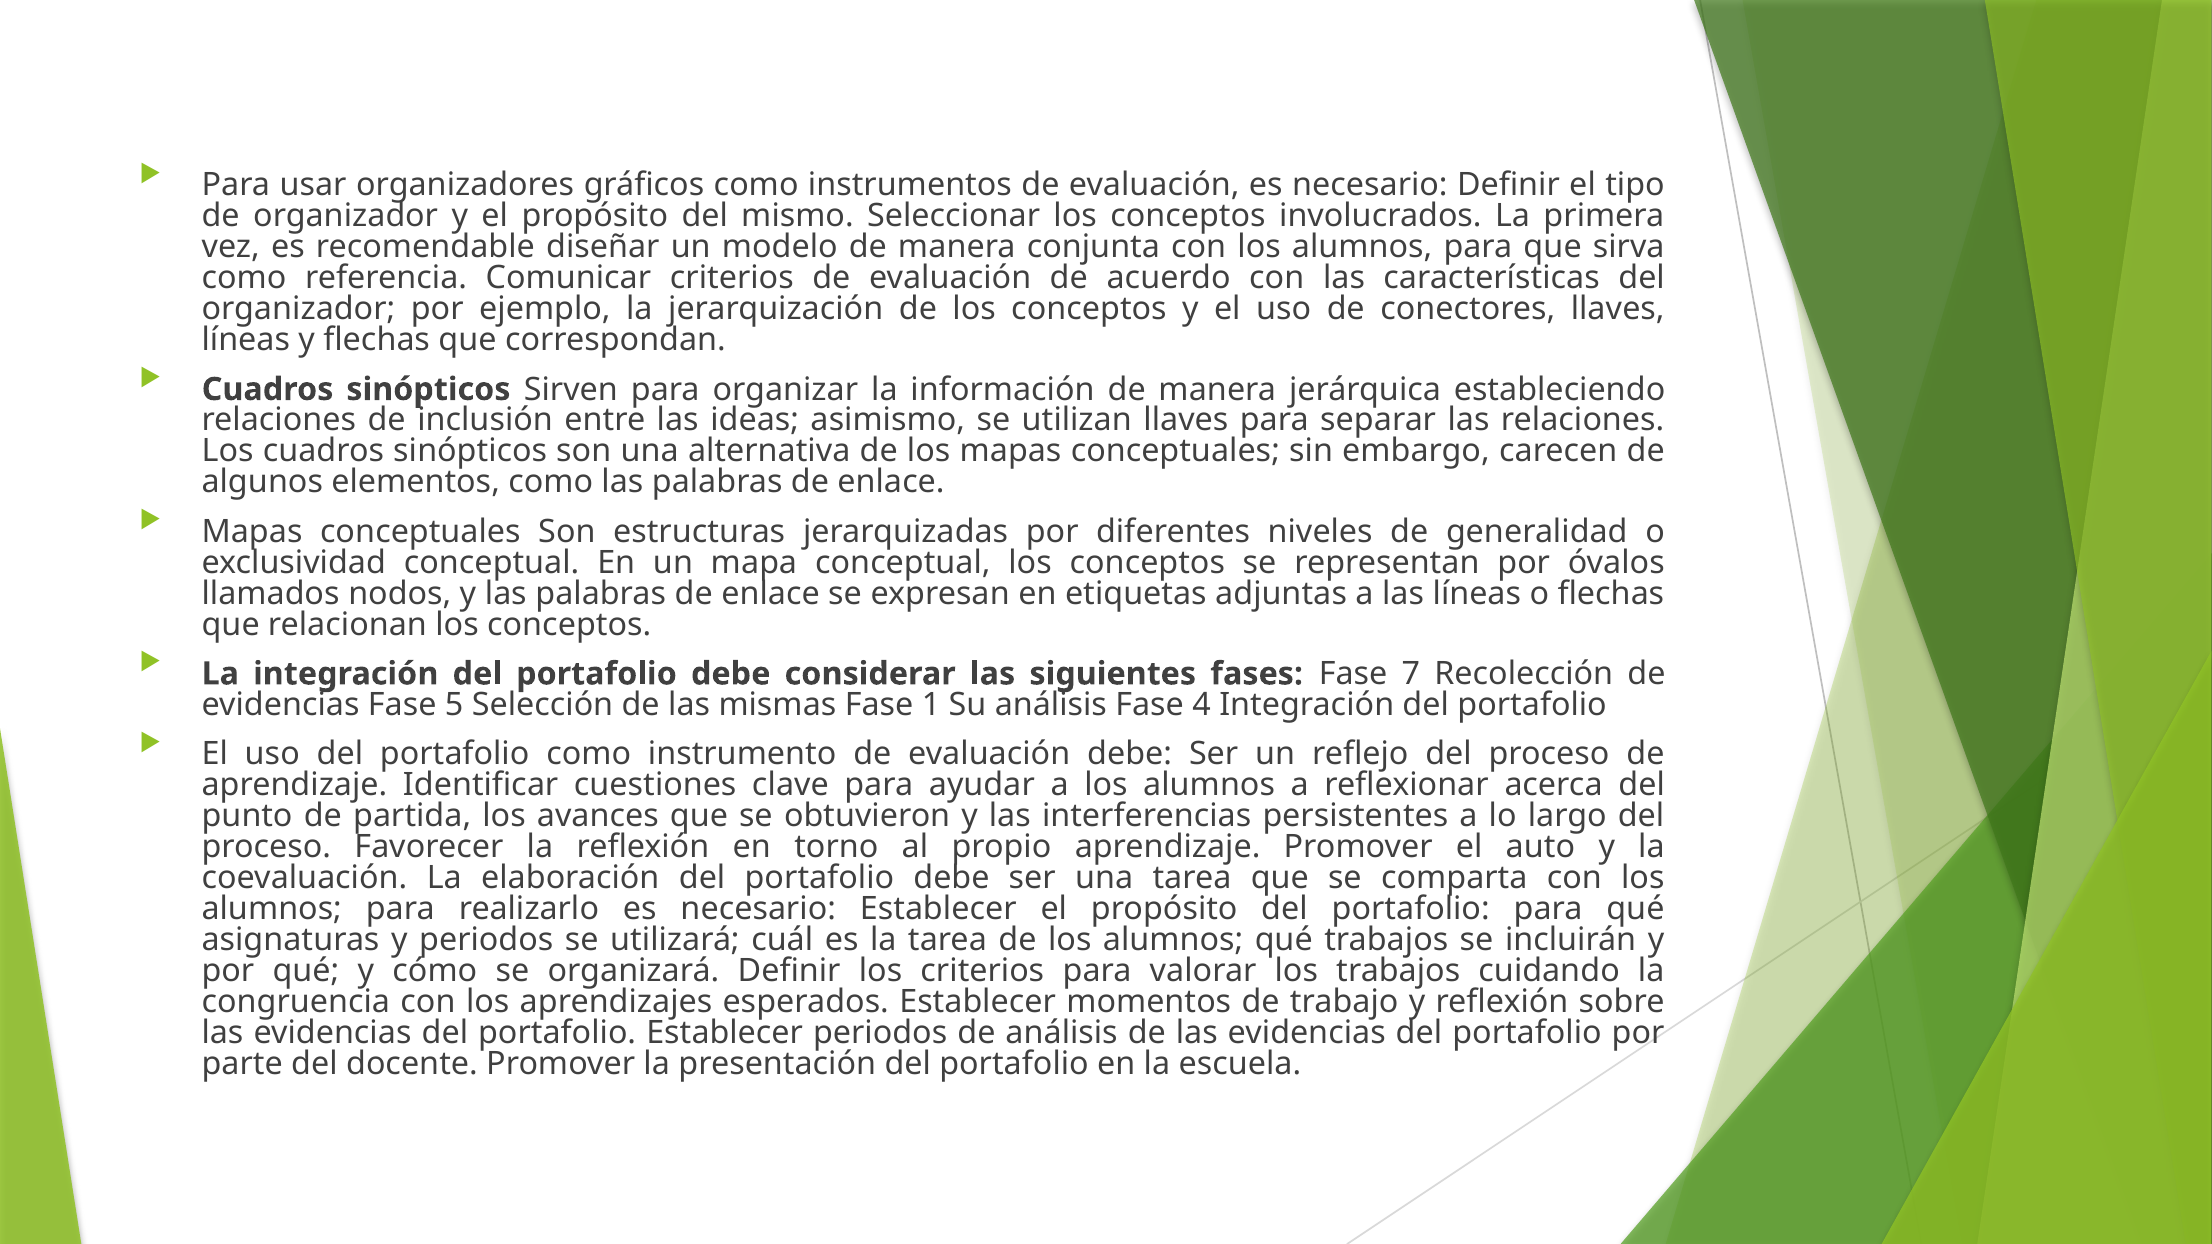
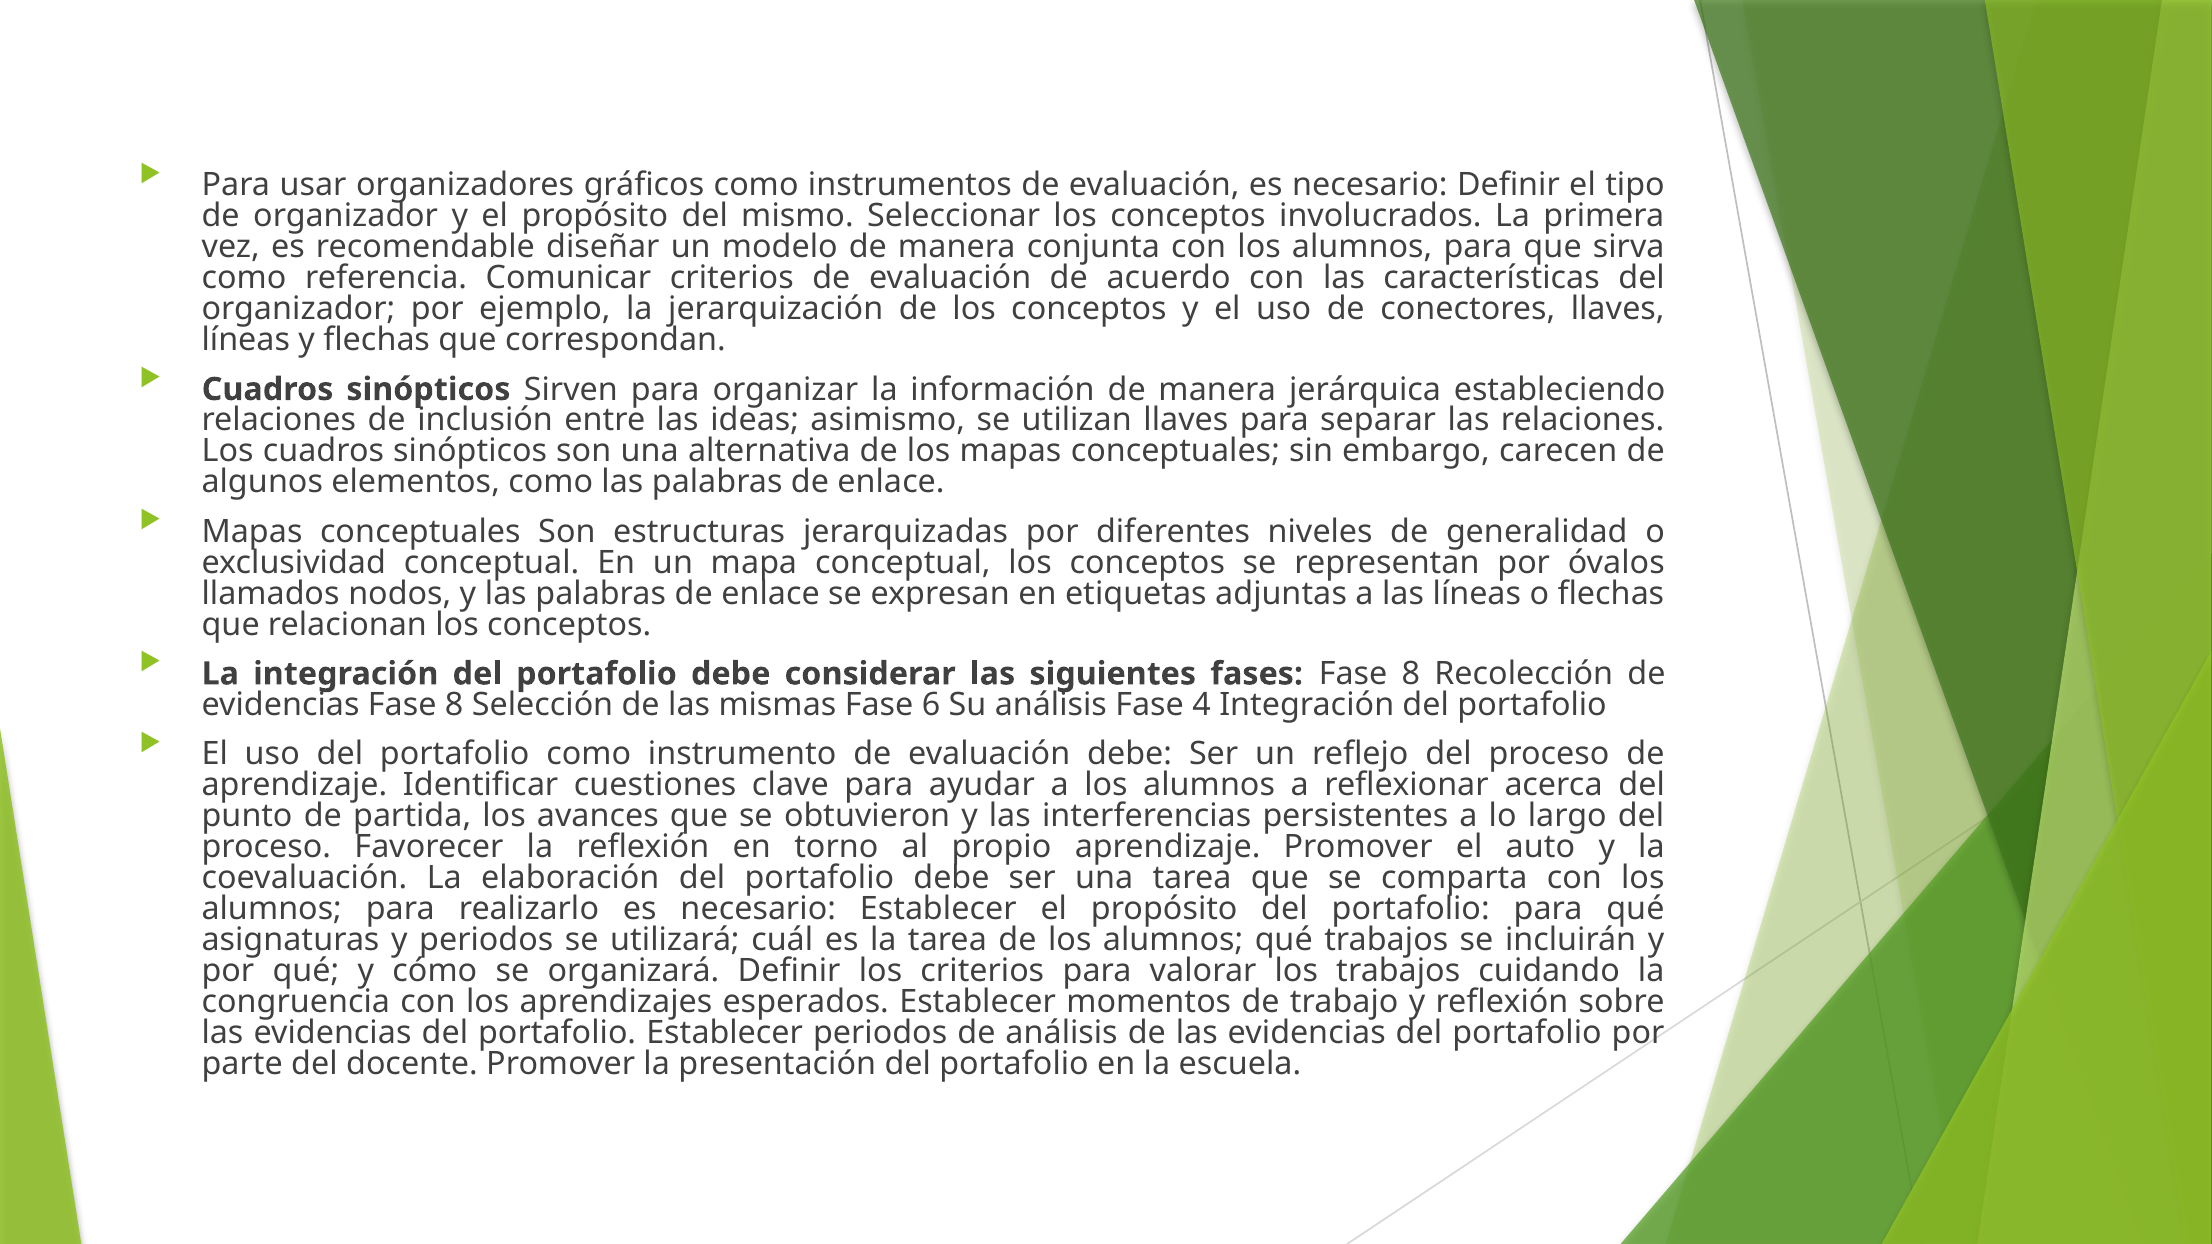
fases Fase 7: 7 -> 8 (1411, 674)
evidencias Fase 5: 5 -> 8 (454, 705)
1: 1 -> 6 (931, 705)
